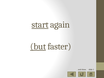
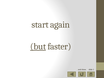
start underline: present -> none (40, 25)
